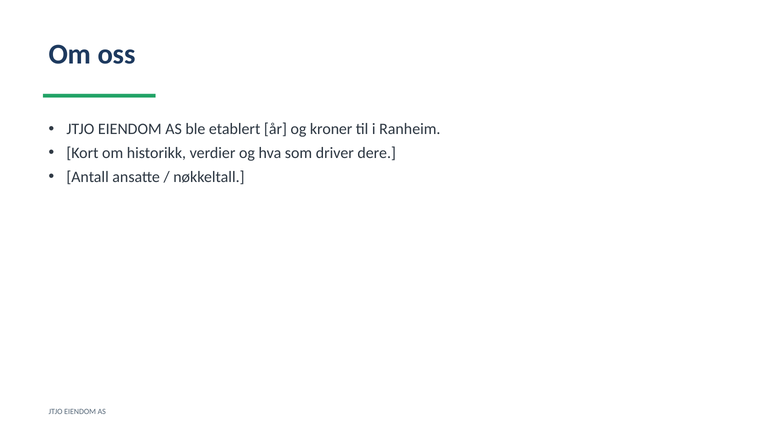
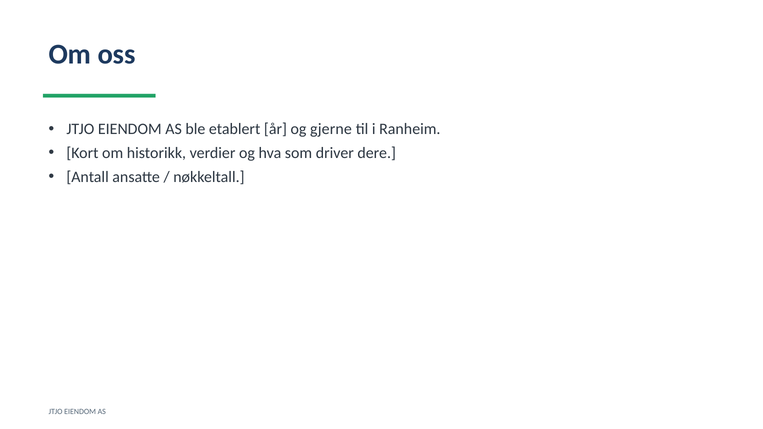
kroner: kroner -> gjerne (331, 129)
